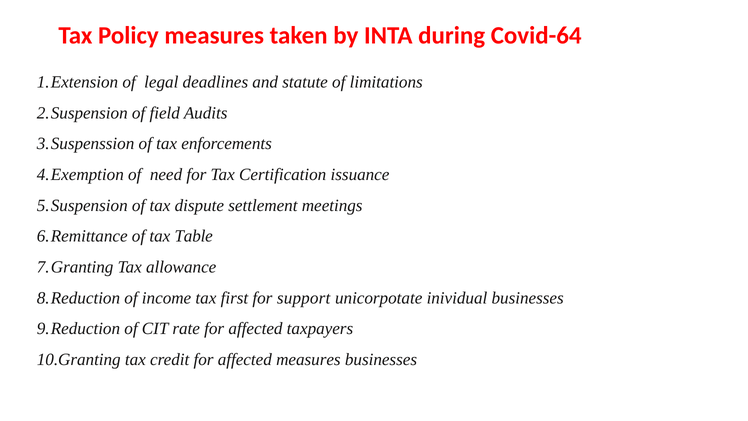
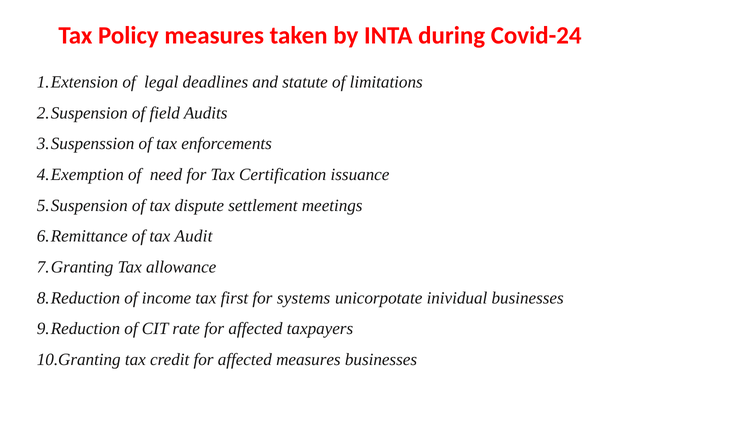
Covid-64: Covid-64 -> Covid-24 (536, 35)
Table: Table -> Audit (193, 236)
support: support -> systems (304, 298)
